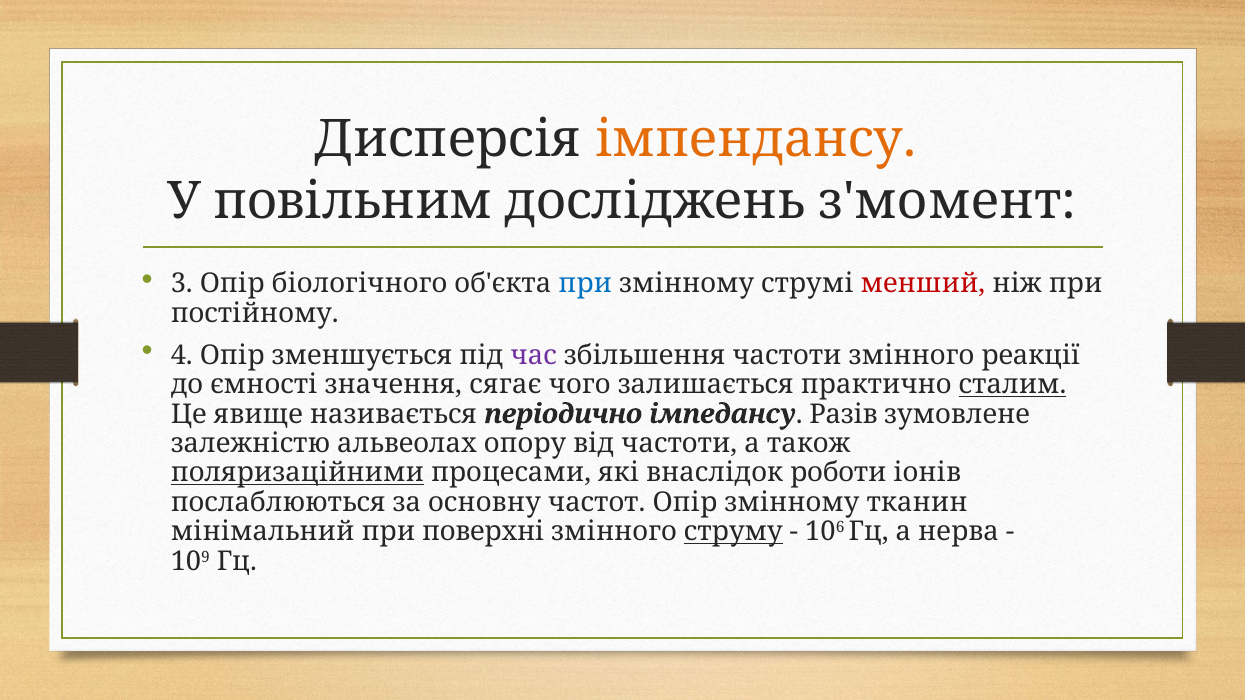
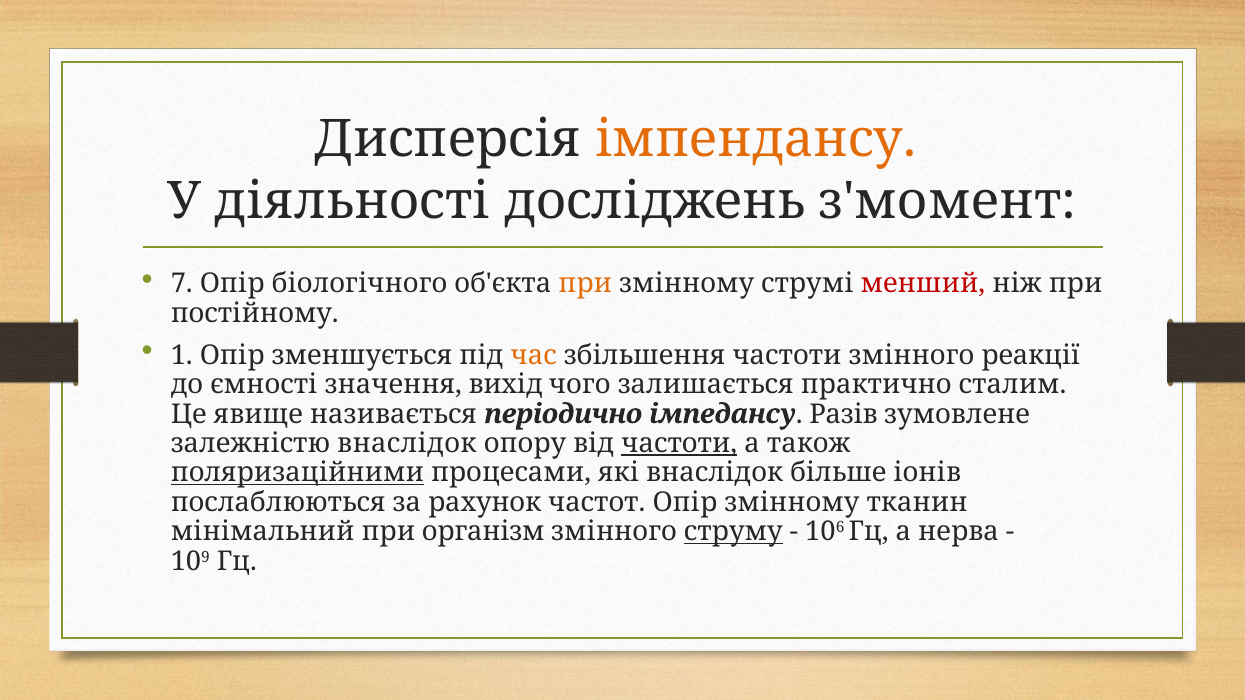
повільним: повільним -> діяльності (353, 202)
3: 3 -> 7 (182, 284)
при colour: blue -> orange (585, 284)
4: 4 -> 1 (182, 355)
час colour: purple -> orange (534, 355)
сягає: сягає -> вихід (506, 385)
сталим underline: present -> none (1013, 385)
залежністю альвеолах: альвеолах -> внаслідок (407, 444)
частоти underline: none -> present (679, 444)
роботи: роботи -> більше (838, 473)
основну: основну -> рахунок (485, 502)
поверхні: поверхні -> організм (483, 532)
